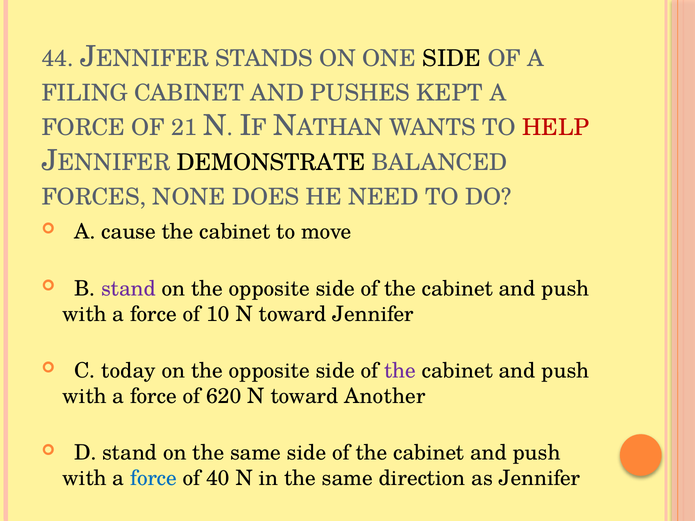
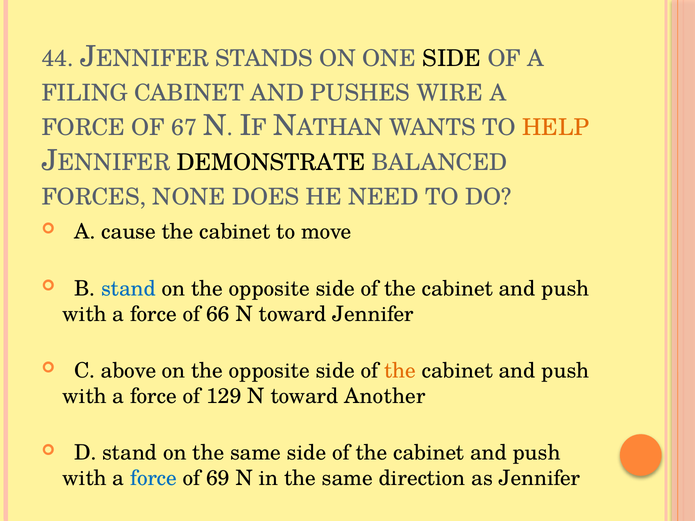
KEPT: KEPT -> WIRE (450, 93)
21: 21 -> 67 (184, 128)
HELP colour: red -> orange (556, 128)
stand colour: purple -> blue (129, 289)
10: 10 -> 66 (218, 314)
today: today -> above (129, 371)
the colour: purple -> orange (400, 371)
620: 620 -> 129 (224, 396)
40: 40 -> 69 (218, 479)
